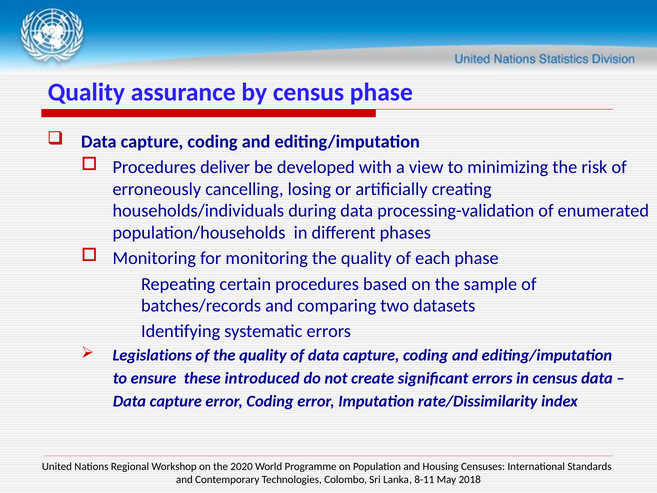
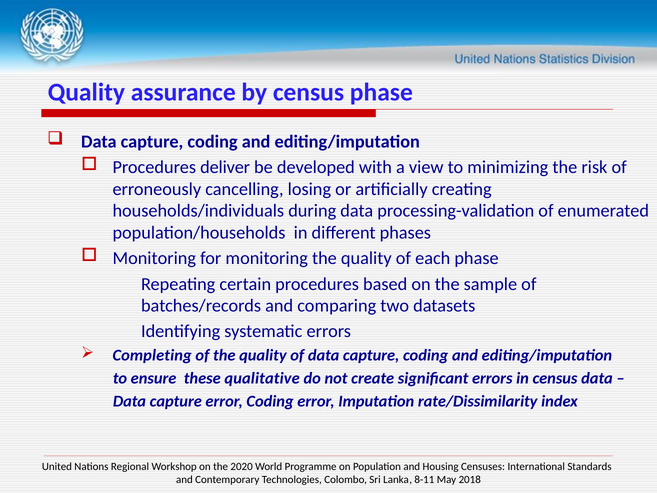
Legislations: Legislations -> Completing (152, 355)
introduced: introduced -> qualitative (262, 378)
